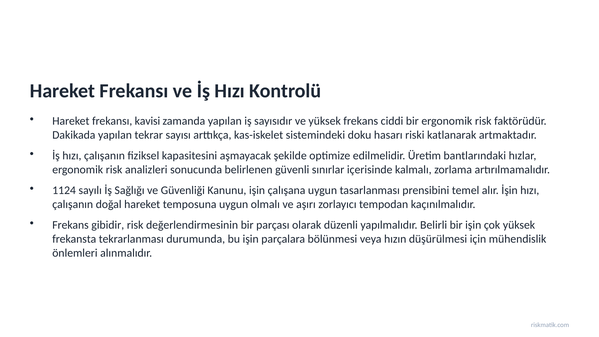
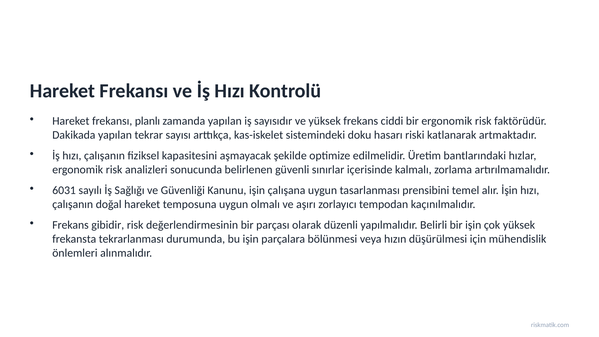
kavisi: kavisi -> planlı (147, 121)
1124: 1124 -> 6031 (64, 190)
